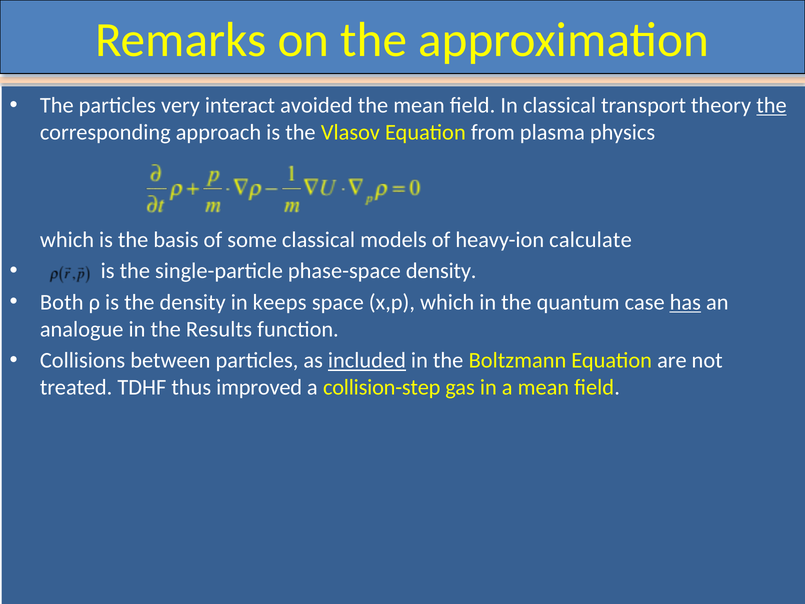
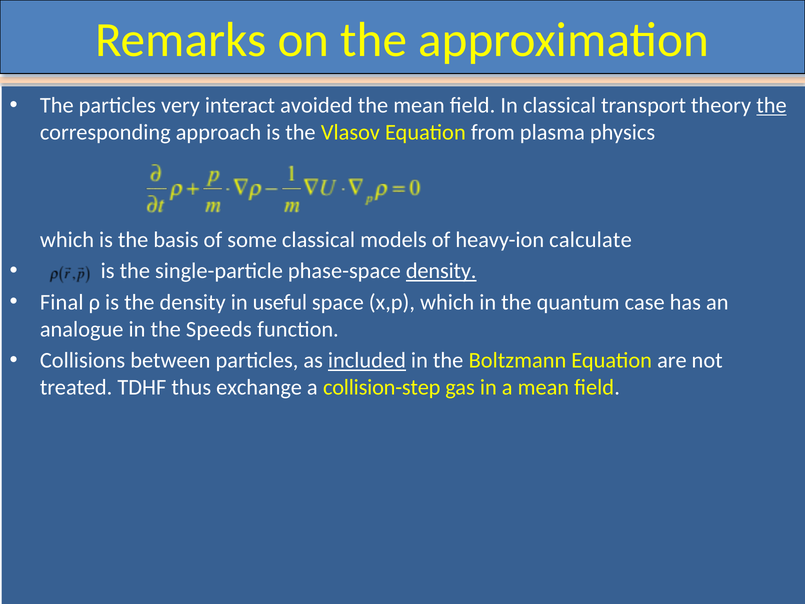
density underline: none -> present (441, 271)
Both: Both -> Final (62, 302)
keeps: keeps -> useful (280, 302)
has underline: present -> none (685, 302)
Results: Results -> Speeds (219, 329)
improved: improved -> exchange (259, 387)
